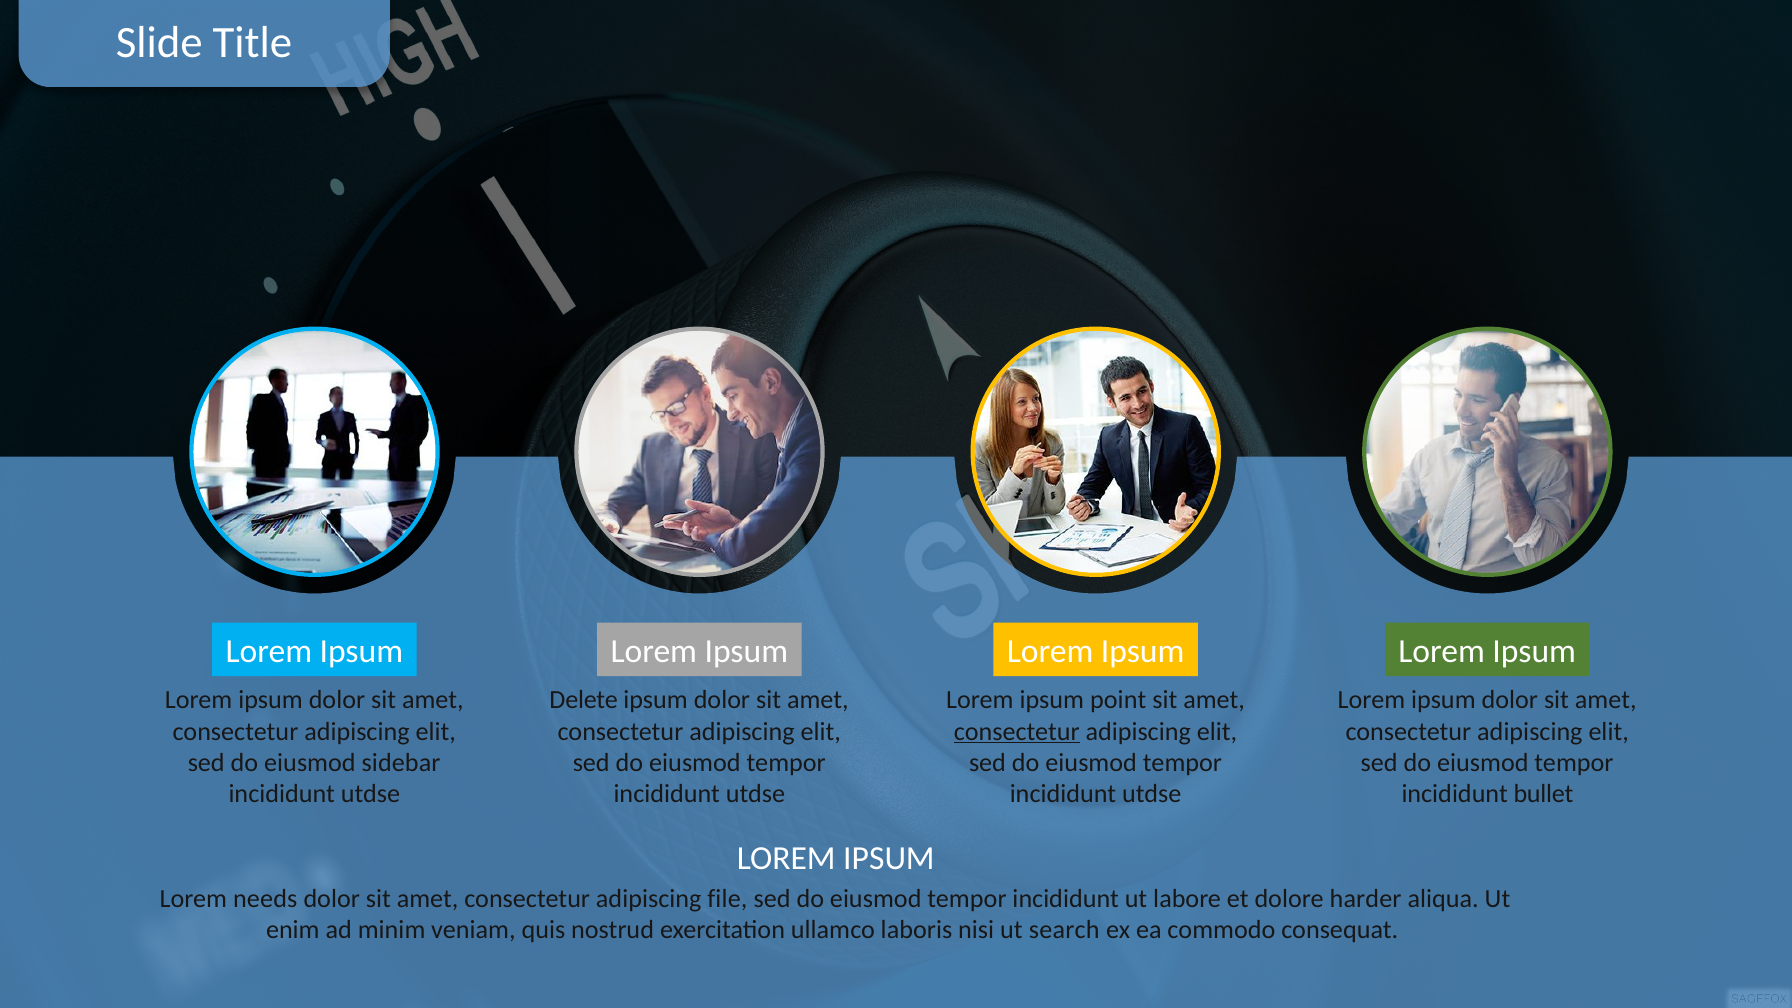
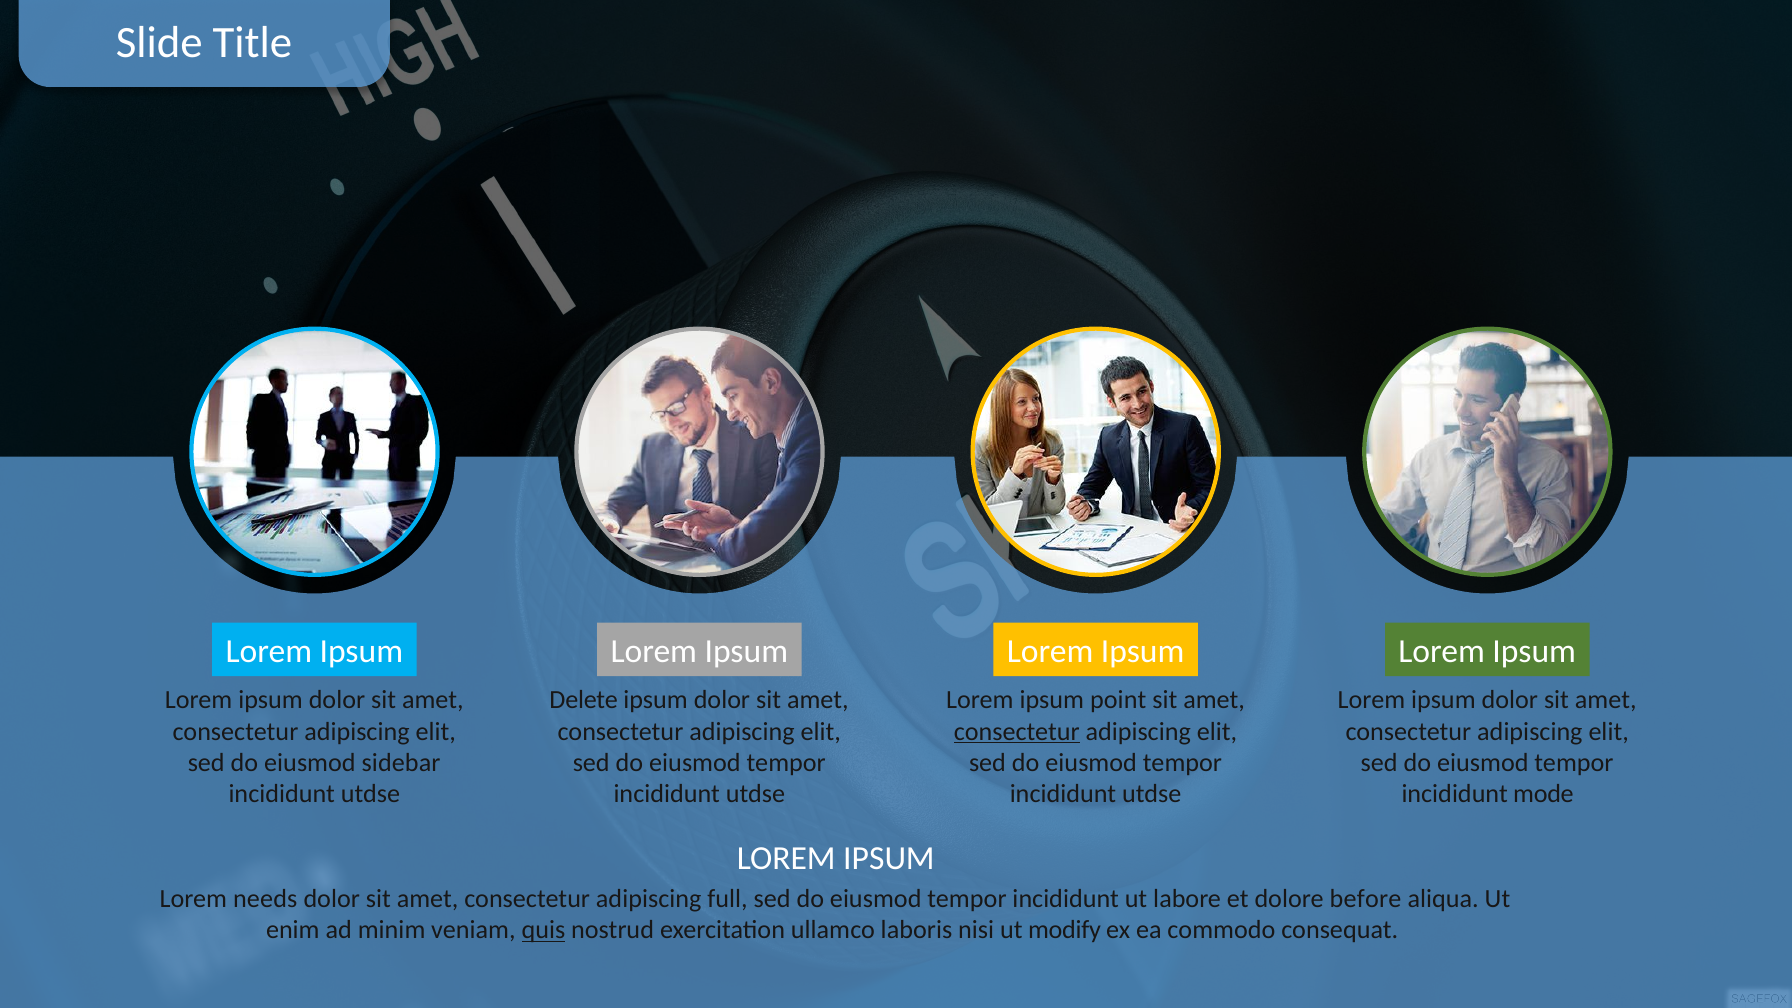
bullet: bullet -> mode (1543, 794)
file: file -> full (727, 899)
harder: harder -> before (1366, 899)
quis underline: none -> present (543, 930)
search: search -> modify (1065, 930)
